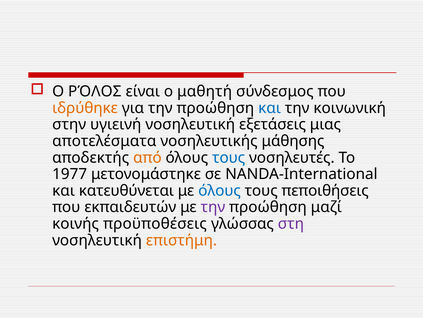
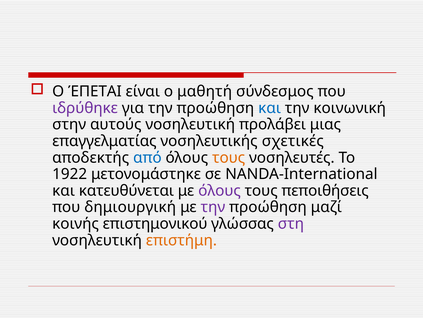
ΡΌΛΟΣ: ΡΌΛΟΣ -> ΈΠΕΤΑΙ (95, 91)
ιδρύθηκε colour: orange -> purple (85, 108)
υγιεινή: υγιεινή -> αυτούς (116, 124)
εξετάσεις: εξετάσεις -> προλάβει (272, 124)
αποτελέσματα: αποτελέσματα -> επαγγελματίας (104, 141)
μάθησης: μάθησης -> σχετικές (293, 141)
από colour: orange -> blue (147, 157)
τους colour: blue -> orange (229, 157)
1977: 1977 -> 1922 (70, 174)
όλους colour: blue -> purple (220, 190)
εκπαιδευτών: εκπαιδευτών -> δημιουργική (130, 207)
προϋποθέσεις: προϋποθέσεις -> επιστημονικού (155, 223)
